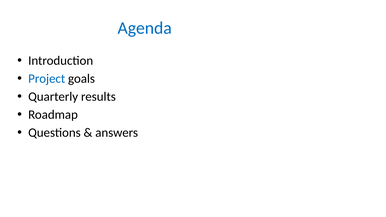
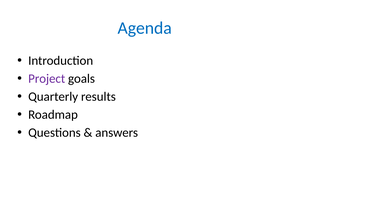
Project colour: blue -> purple (47, 79)
